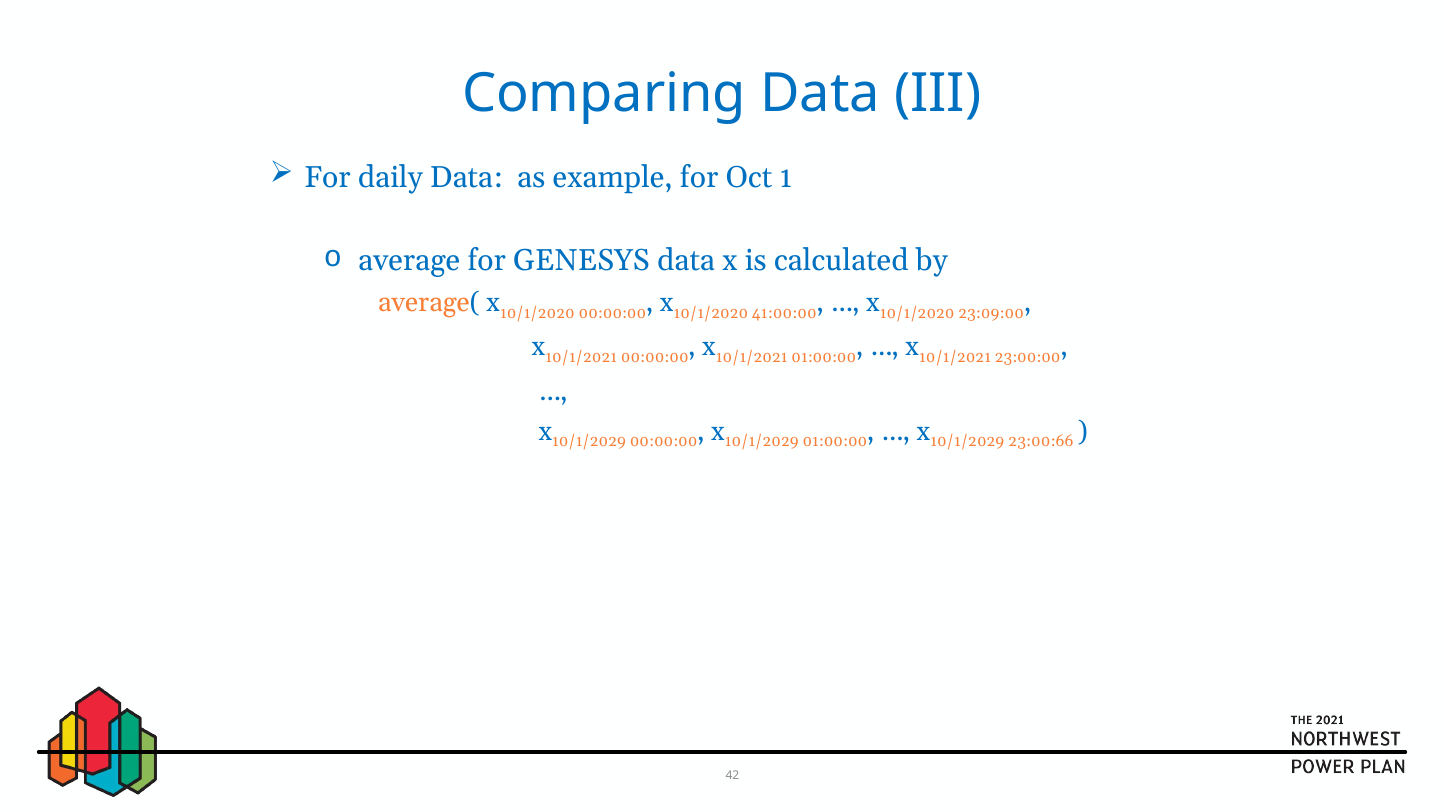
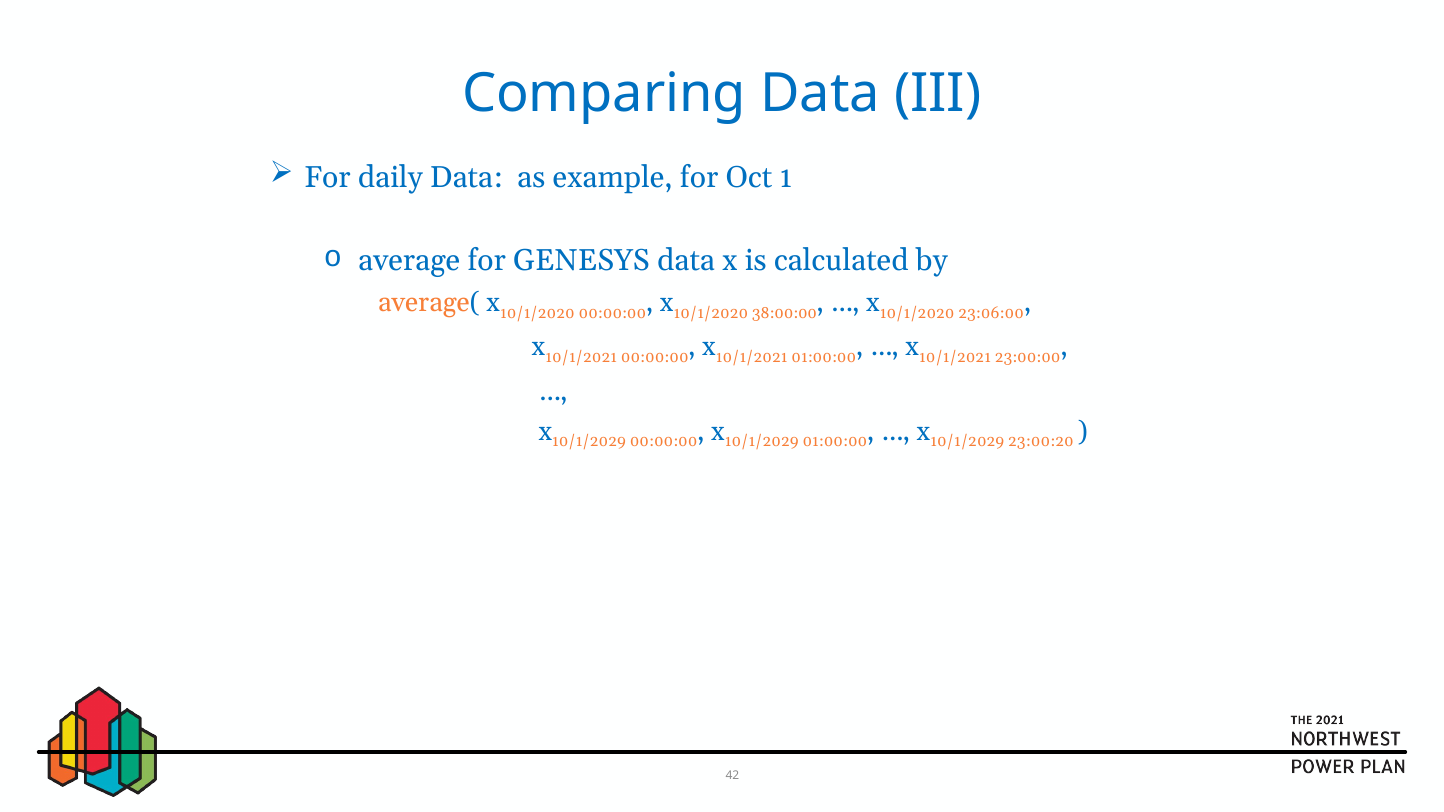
41:00:00: 41:00:00 -> 38:00:00 (785, 313)
23:09:00: 23:09:00 -> 23:06:00 (991, 313)
23:00:66: 23:00:66 -> 23:00:20 (1041, 442)
